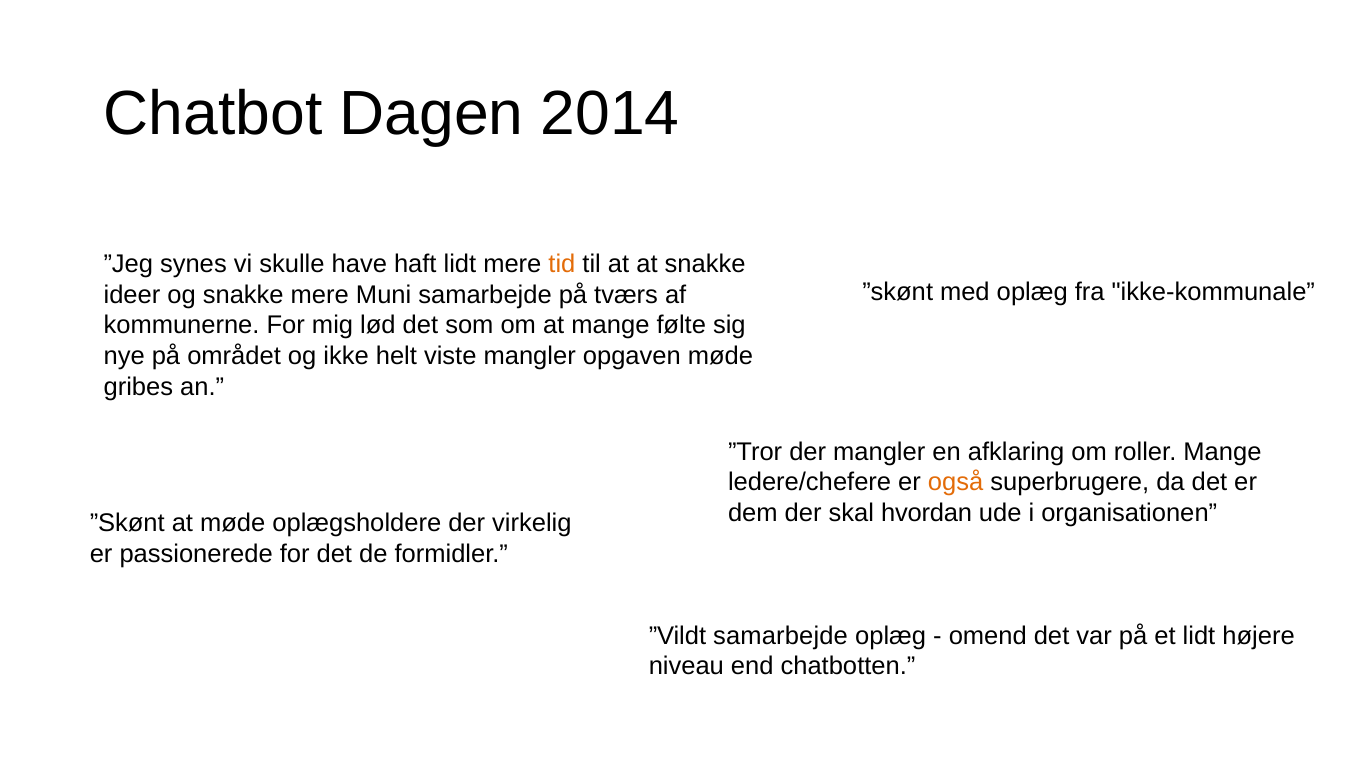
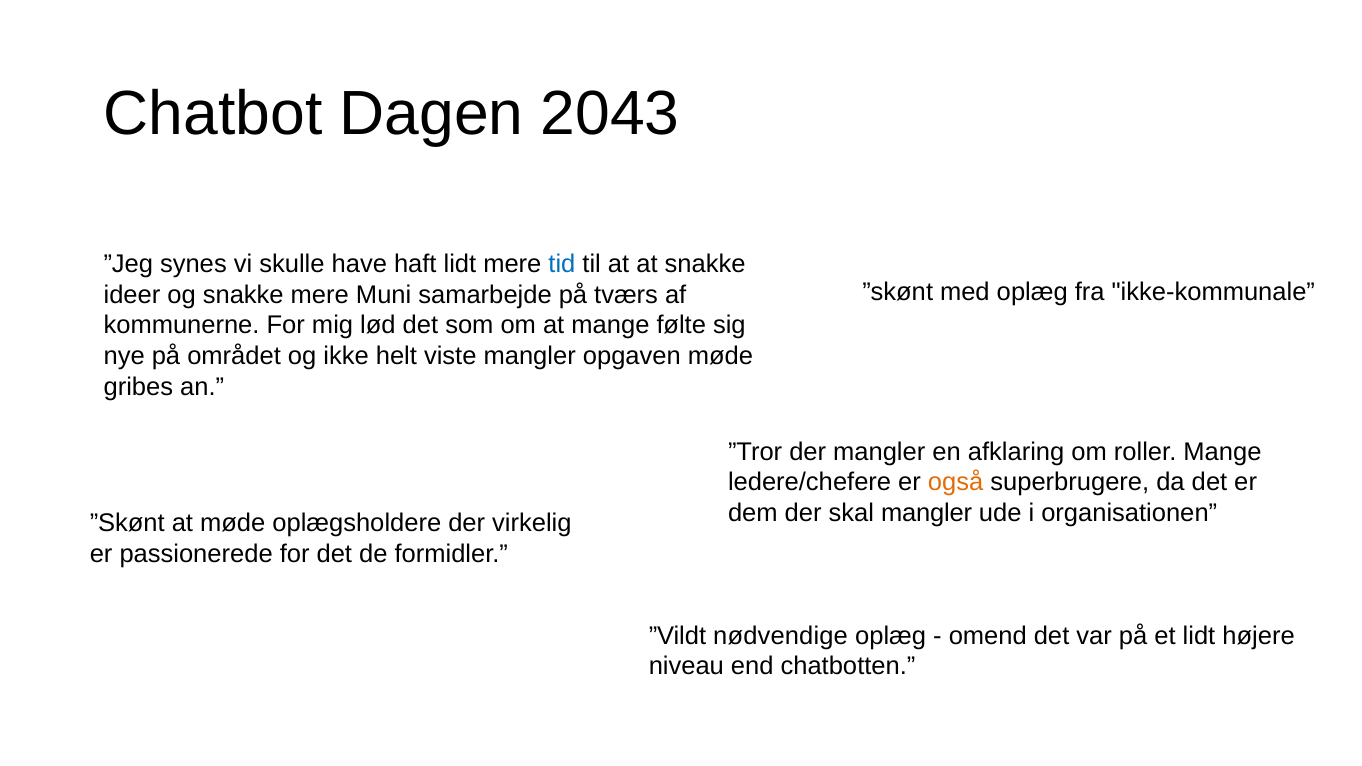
2014: 2014 -> 2043 (610, 114)
tid colour: orange -> blue (562, 264)
skal hvordan: hvordan -> mangler (927, 513)
”Vildt samarbejde: samarbejde -> nødvendige (781, 636)
